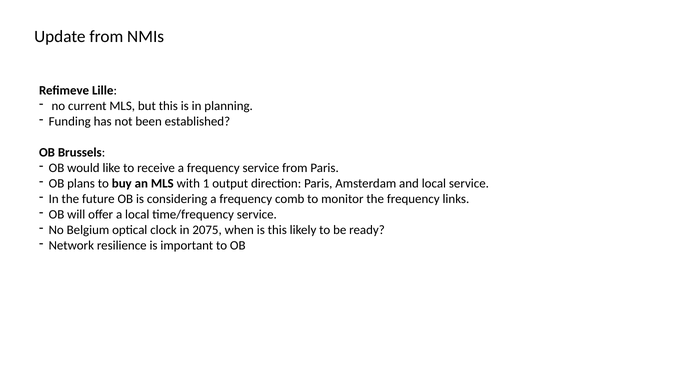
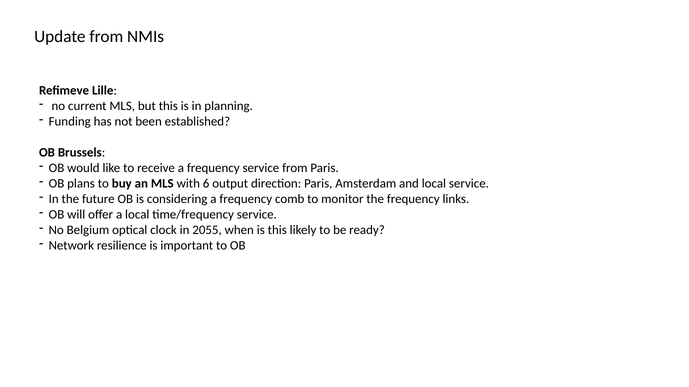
1: 1 -> 6 (206, 184)
2075: 2075 -> 2055 (207, 230)
